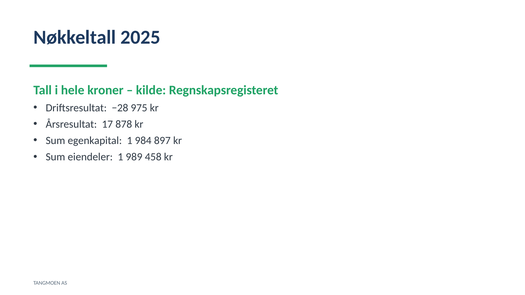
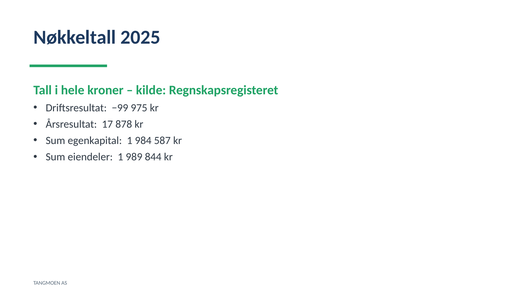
−28: −28 -> −99 (120, 108)
897: 897 -> 587 (162, 141)
458: 458 -> 844 (153, 157)
